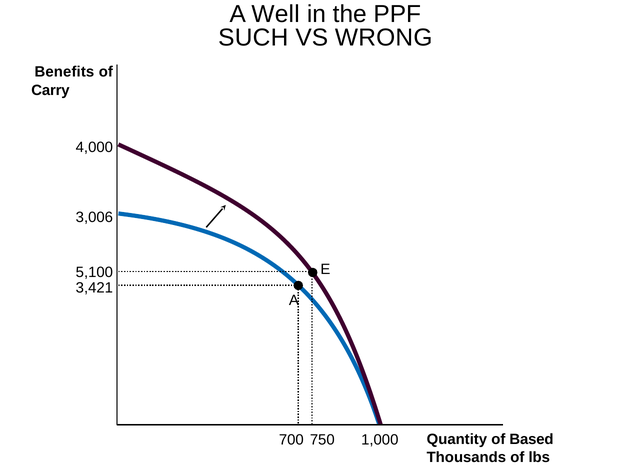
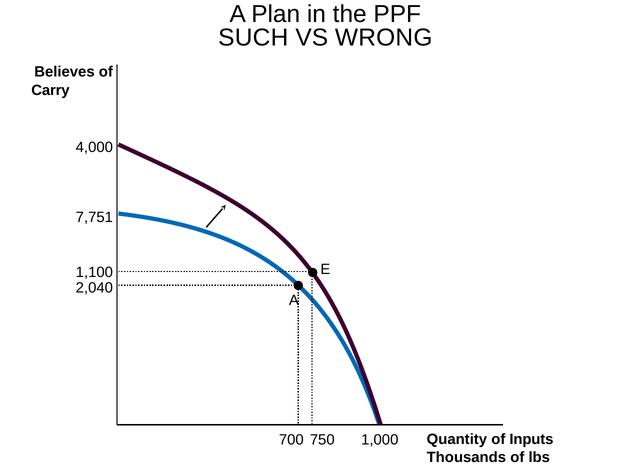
Well: Well -> Plan (276, 14)
Benefits: Benefits -> Believes (64, 72)
3,006: 3,006 -> 7,751 (94, 217)
5,100: 5,100 -> 1,100 (94, 272)
3,421: 3,421 -> 2,040 (94, 287)
Based: Based -> Inputs (531, 439)
